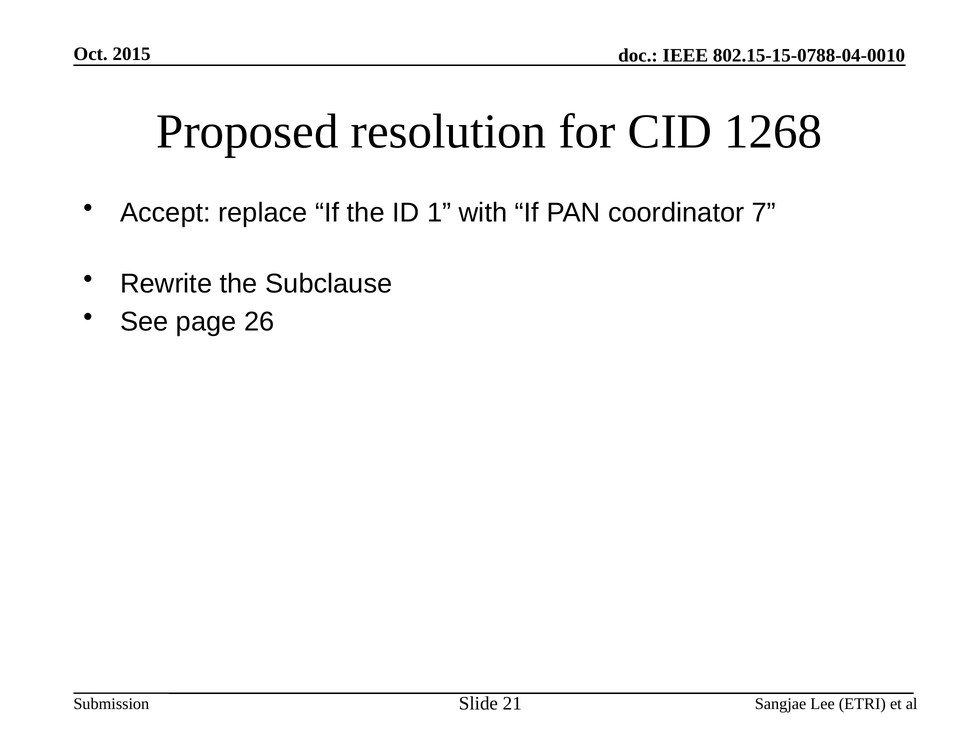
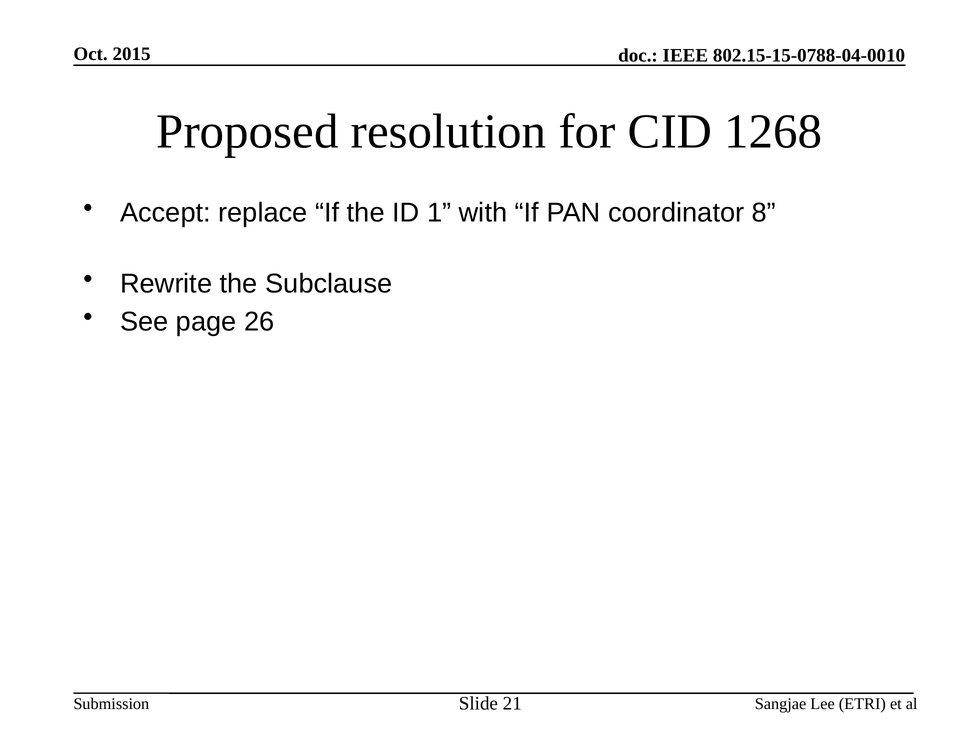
7: 7 -> 8 (764, 213)
